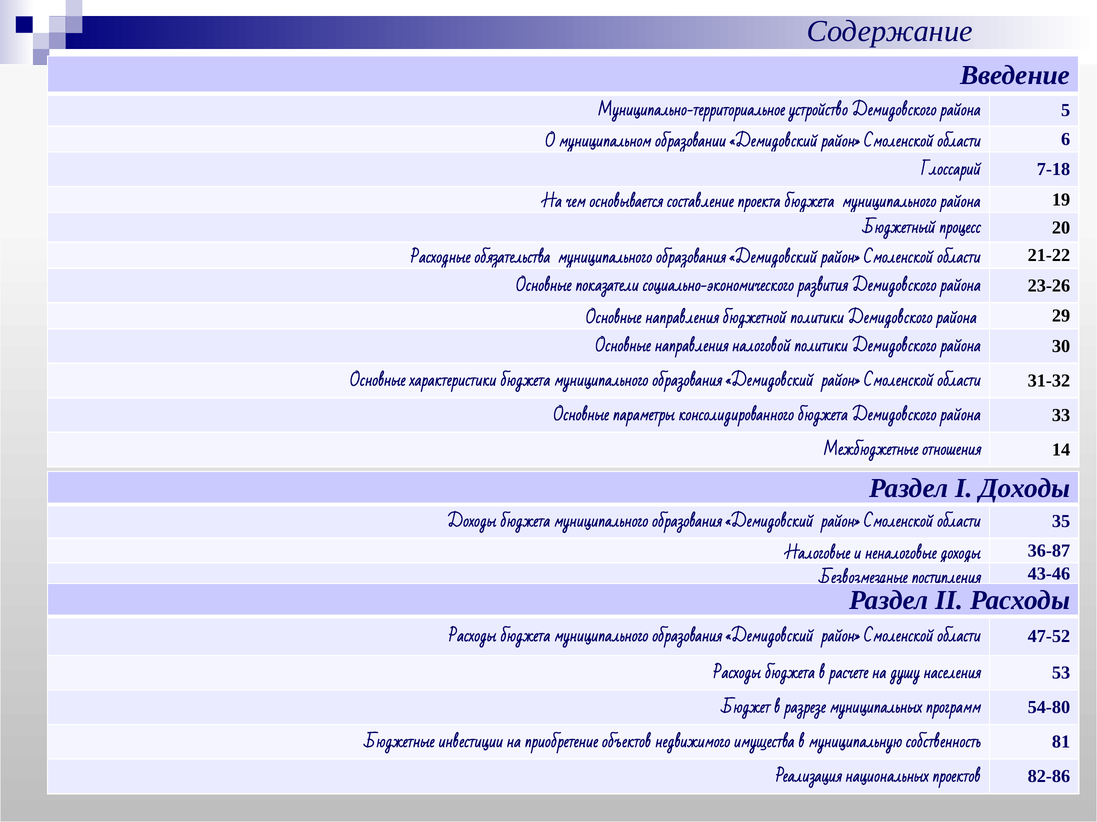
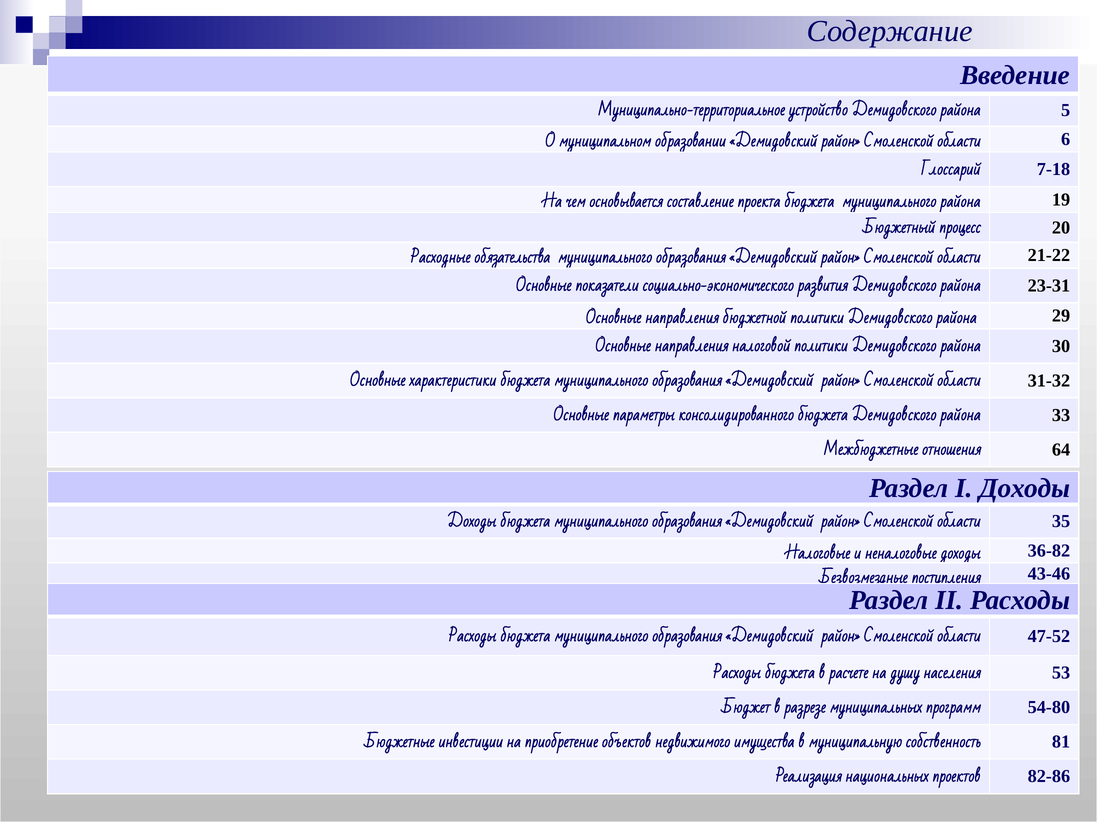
23-26: 23-26 -> 23-31 (1049, 286)
14: 14 -> 64 (1061, 450)
36-87: 36-87 -> 36-82 (1049, 551)
